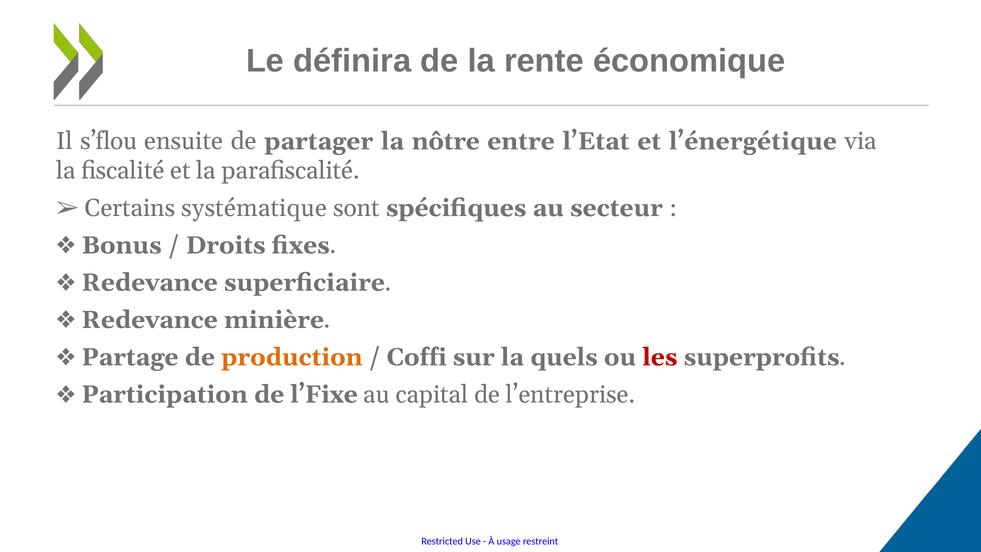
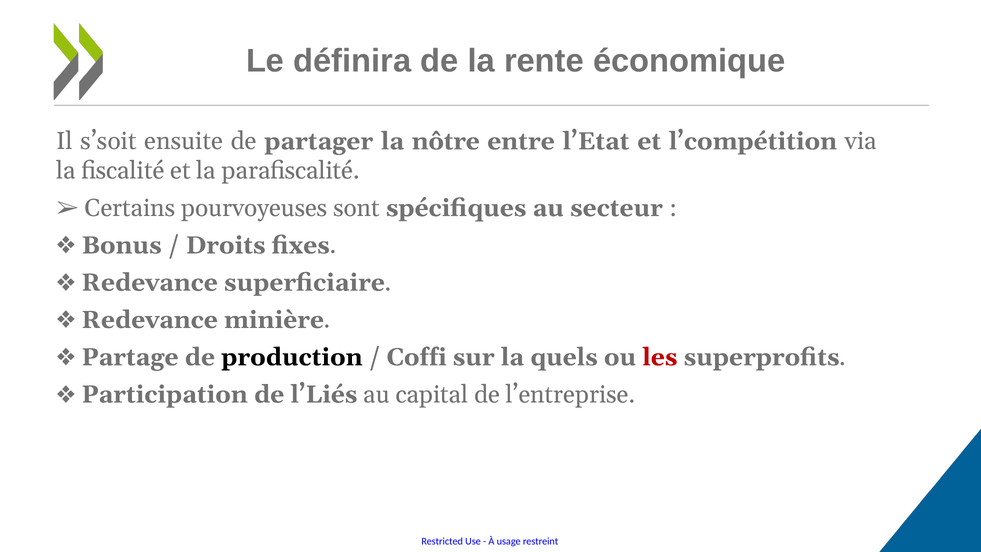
s’flou: s’flou -> s’soit (109, 141)
l’énergétique: l’énergétique -> l’compétition (753, 141)
systématique: systématique -> pourvoyeuses (254, 208)
production colour: orange -> black (292, 357)
l’Fixe: l’Fixe -> l’Liés (324, 394)
